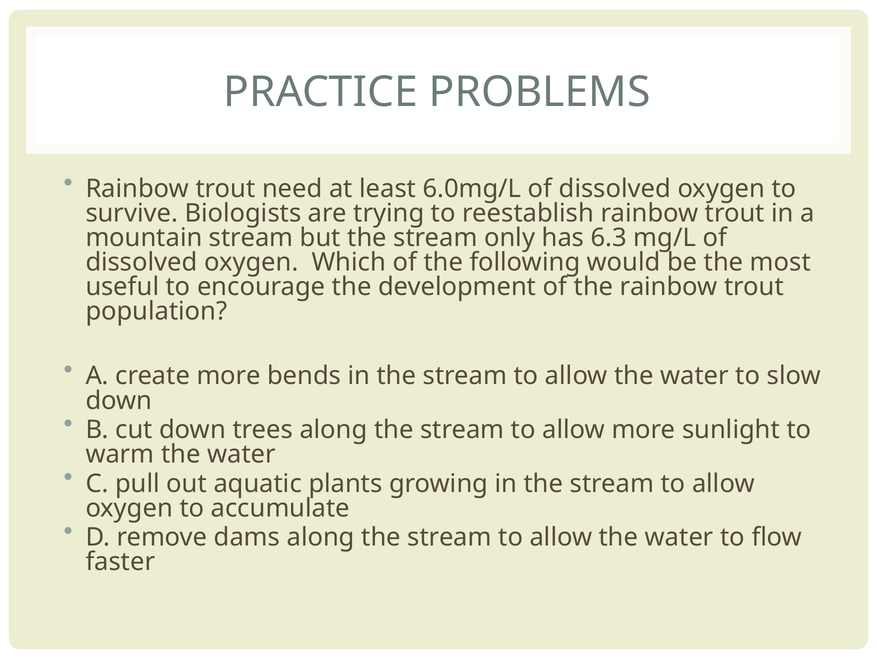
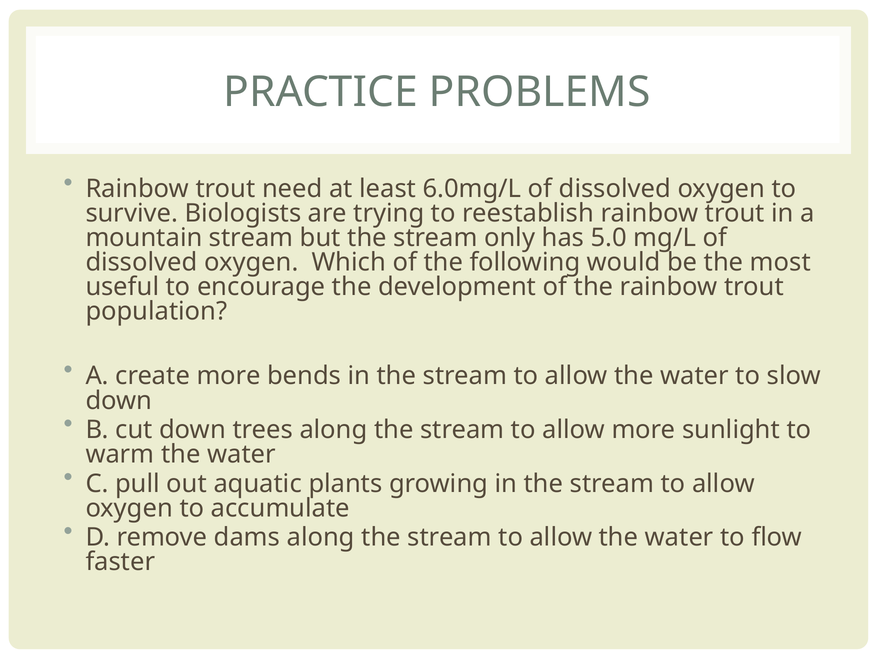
6.3: 6.3 -> 5.0 (609, 238)
